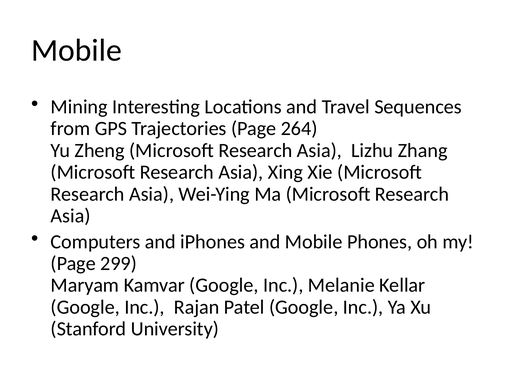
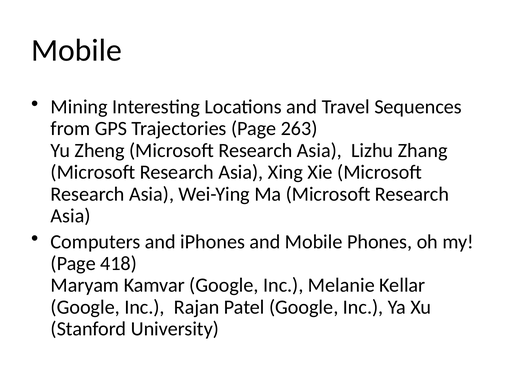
264: 264 -> 263 (299, 129)
299: 299 -> 418 (119, 264)
